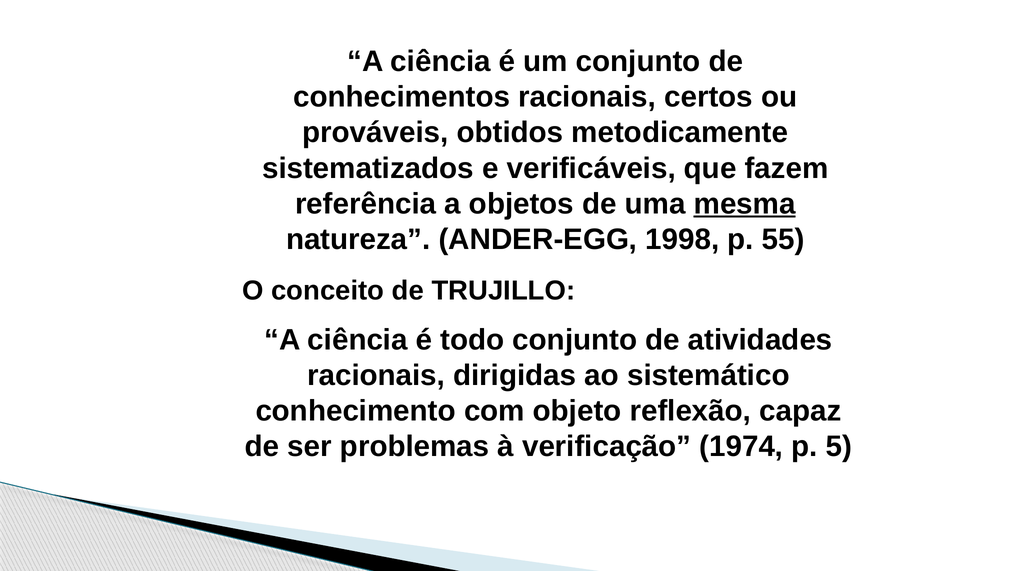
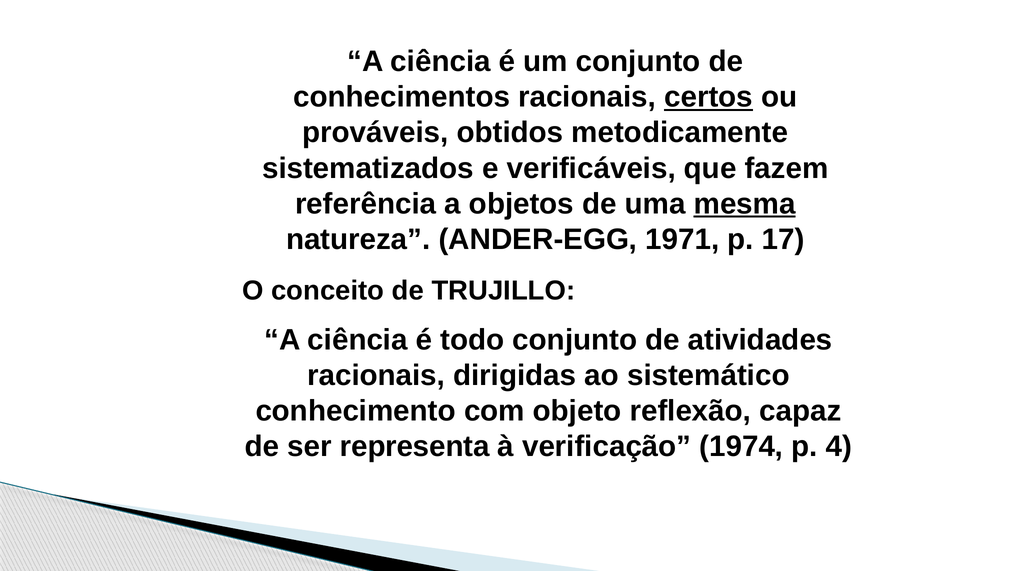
certos underline: none -> present (709, 97)
1998: 1998 -> 1971 (682, 239)
55: 55 -> 17 (783, 239)
problemas: problemas -> representa (415, 446)
5: 5 -> 4 (839, 446)
